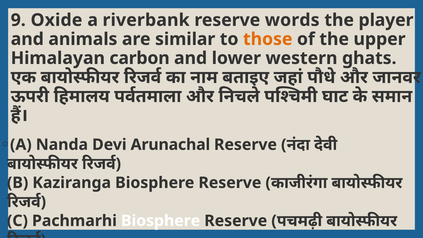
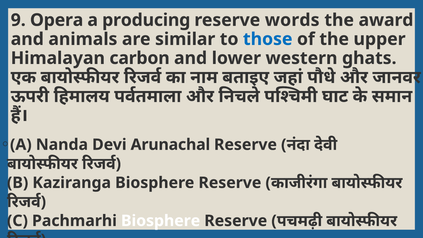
Oxide: Oxide -> Opera (57, 20)
riverbank: riverbank -> producing (146, 20)
player: player -> award (386, 20)
those colour: orange -> blue (268, 39)
